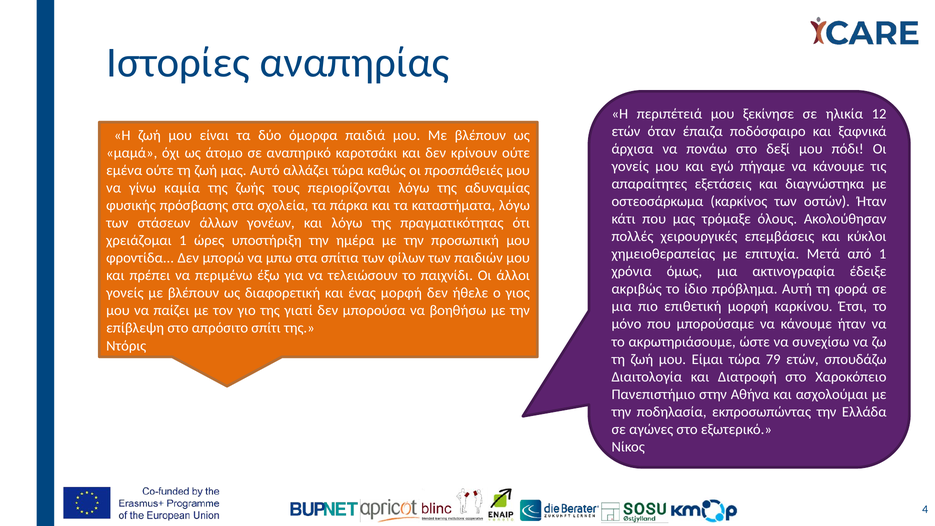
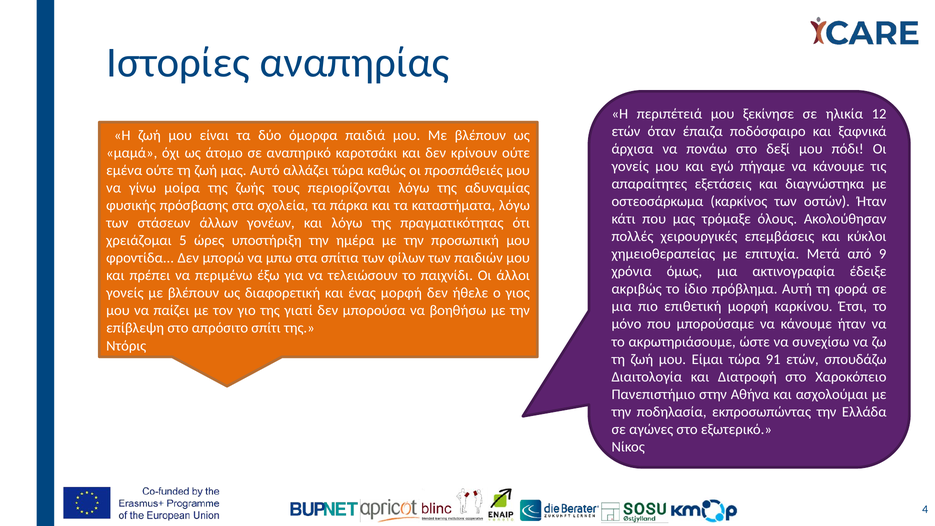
καμία: καμία -> μοίρα (182, 188)
χρειάζομαι 1: 1 -> 5 (183, 241)
από 1: 1 -> 9 (883, 254)
79: 79 -> 91 (773, 359)
